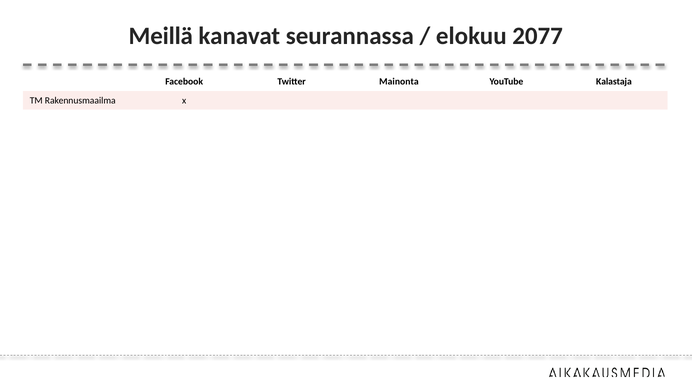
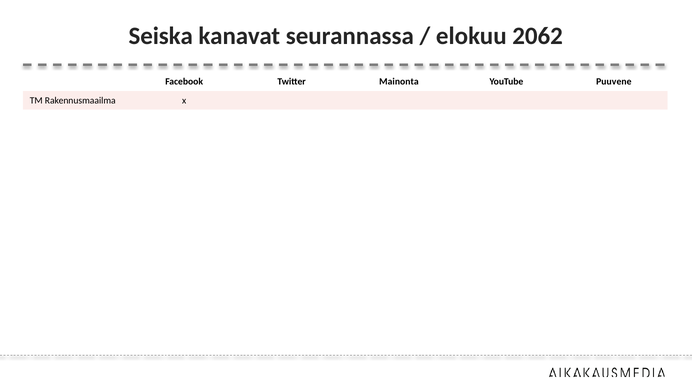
Meillä: Meillä -> Seiska (161, 36)
2077: 2077 -> 2062 (538, 36)
Kalastaja: Kalastaja -> Puuvene (614, 82)
